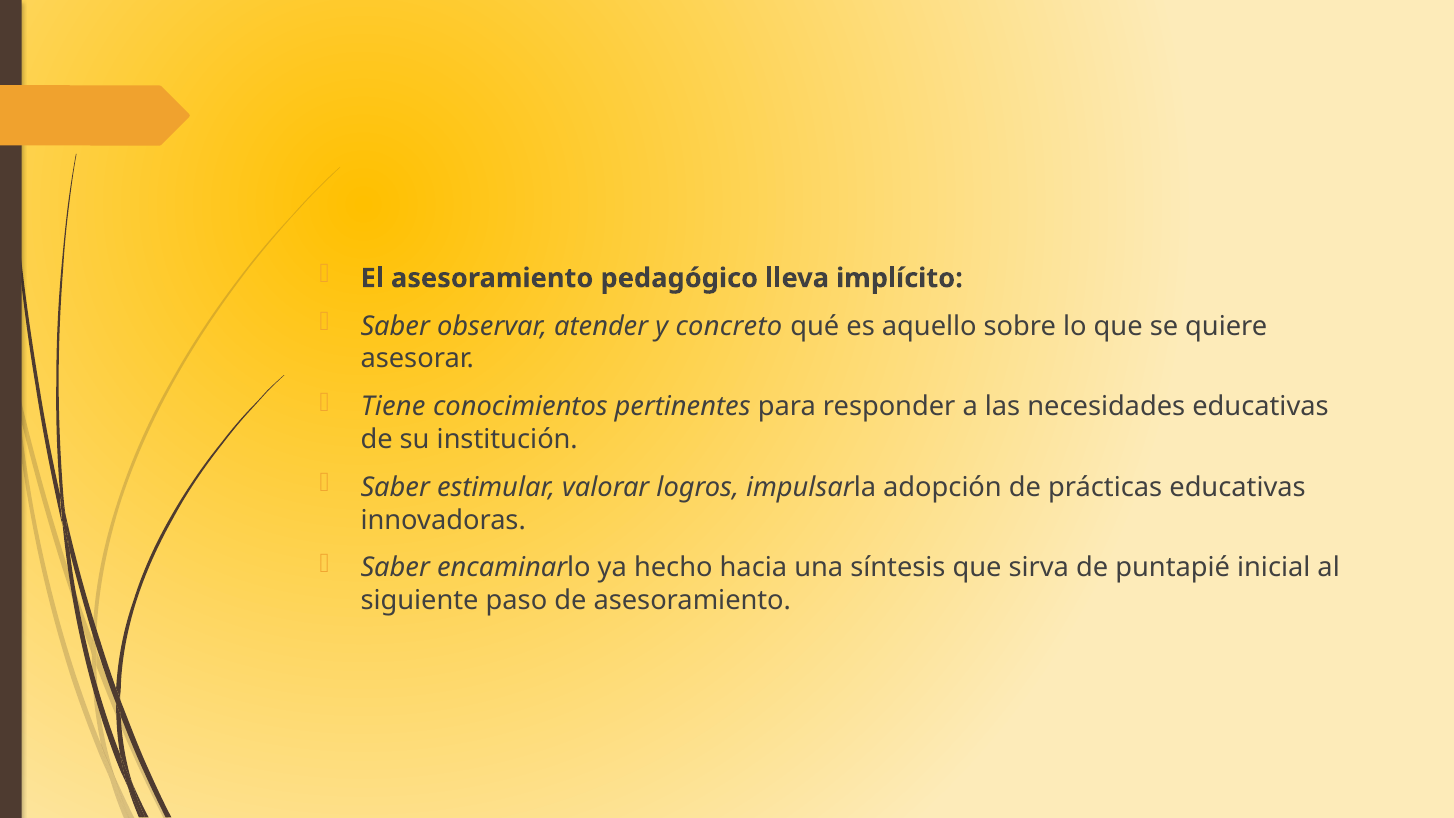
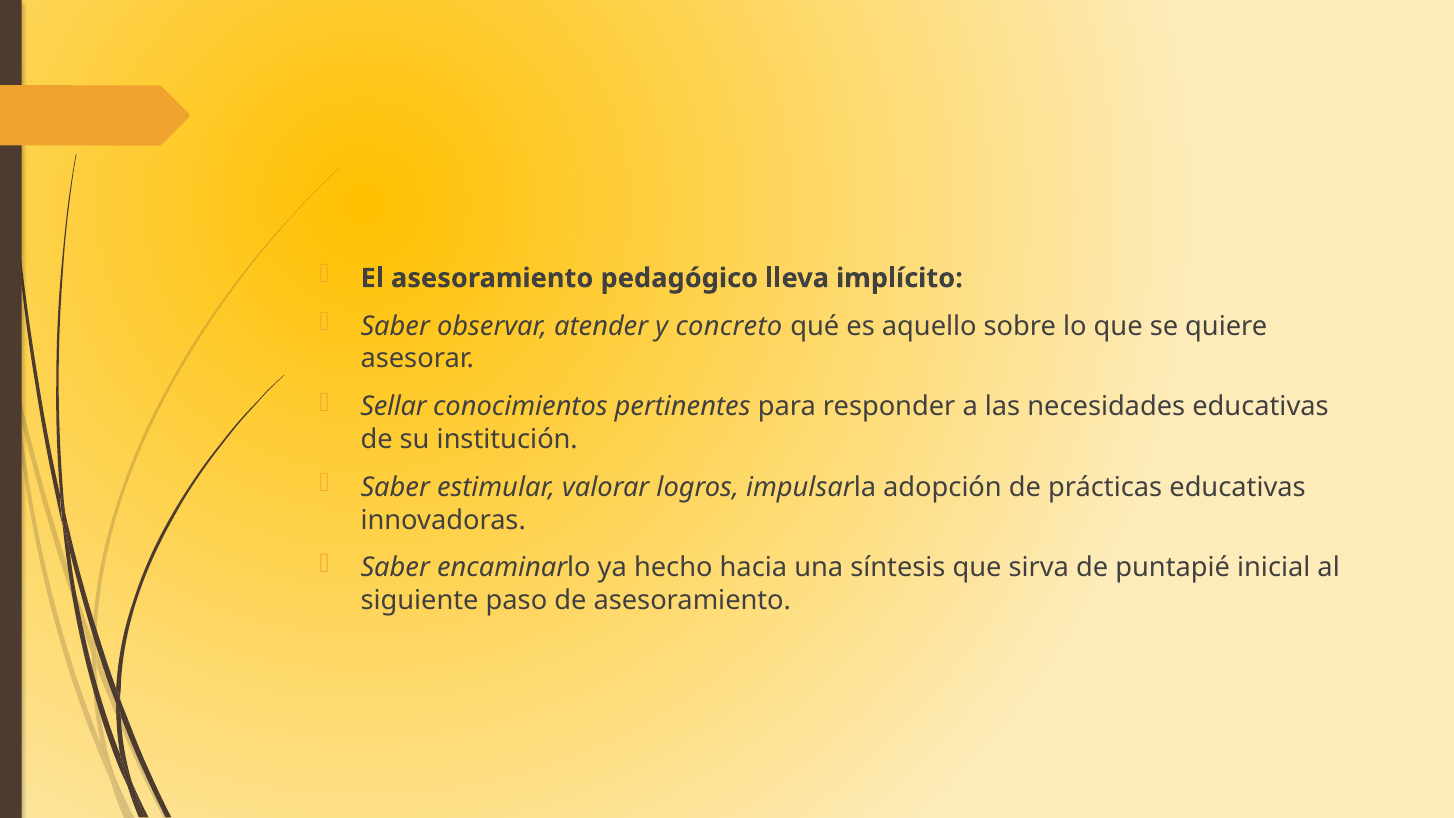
Tiene: Tiene -> Sellar (393, 407)
